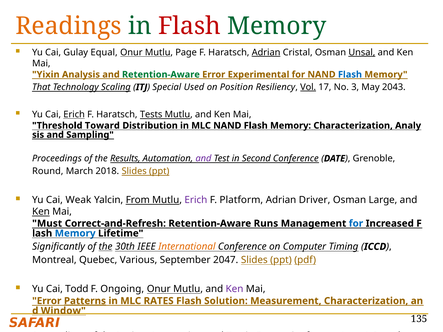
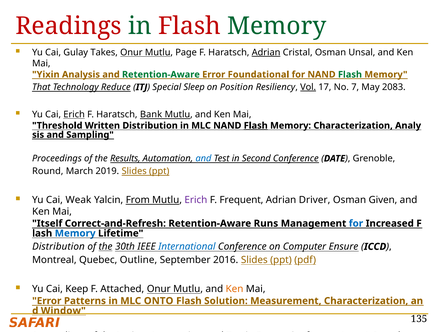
Readings colour: orange -> red (69, 26)
Equal: Equal -> Takes (104, 52)
Unsal underline: present -> none (362, 52)
Experimental: Experimental -> Foundational (258, 75)
Flash colour: blue -> green (350, 75)
Scaling: Scaling -> Reduce (116, 87)
Used: Used -> Sleep (194, 87)
3: 3 -> 7 (355, 87)
2043: 2043 -> 2083 (394, 87)
Tests: Tests -> Bank (151, 115)
Toward: Toward -> Written (102, 126)
Flash underline: none -> present (256, 126)
and colour: purple -> blue (203, 159)
2018: 2018 -> 2019 (107, 171)
Platform: Platform -> Frequent (241, 200)
Large: Large -> Given (383, 200)
Ken underline: present -> none (41, 212)
Must: Must -> Itself (47, 224)
Significantly: Significantly -> Distribution (58, 247)
International colour: orange -> blue (187, 247)
Timing: Timing -> Ensure (343, 247)
Various: Various -> Outline (138, 260)
2047: 2047 -> 2016 (226, 260)
Todd: Todd -> Keep (77, 289)
Ongoing: Ongoing -> Attached (122, 289)
Ken colour: purple -> orange (235, 289)
Patterns underline: present -> none (85, 301)
RATES: RATES -> ONTO (159, 301)
